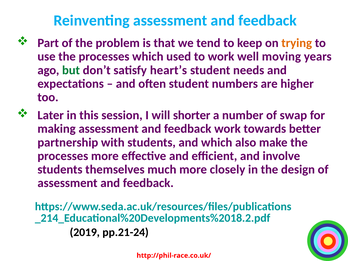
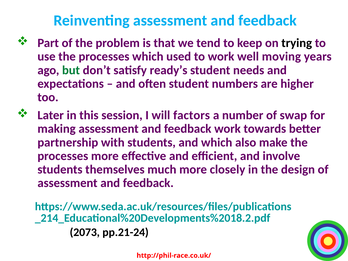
trying colour: orange -> black (297, 43)
heart’s: heart’s -> ready’s (169, 70)
shorter: shorter -> factors (192, 115)
2019: 2019 -> 2073 (85, 232)
